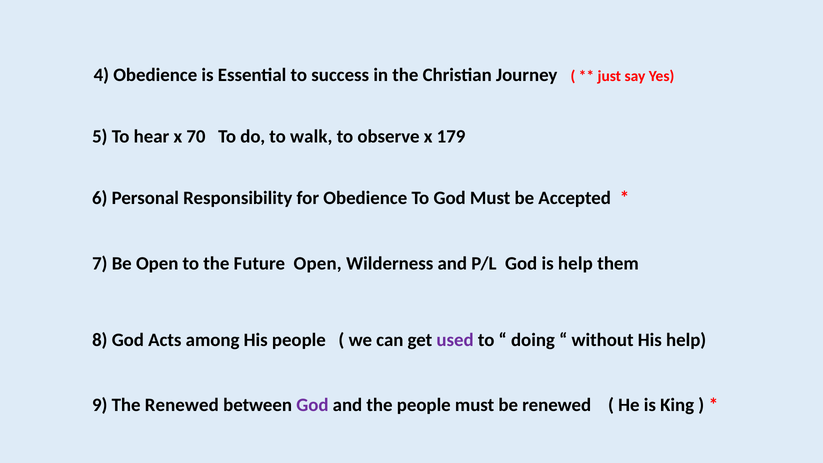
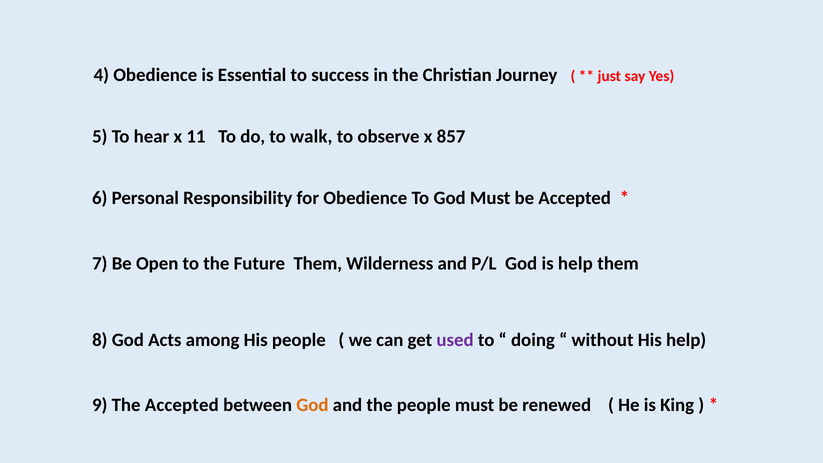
70: 70 -> 11 (196, 137)
179: 179 -> 857 (451, 137)
Future Open: Open -> Them (318, 263)
The Renewed: Renewed -> Accepted (182, 405)
God colour: purple -> orange (312, 405)
